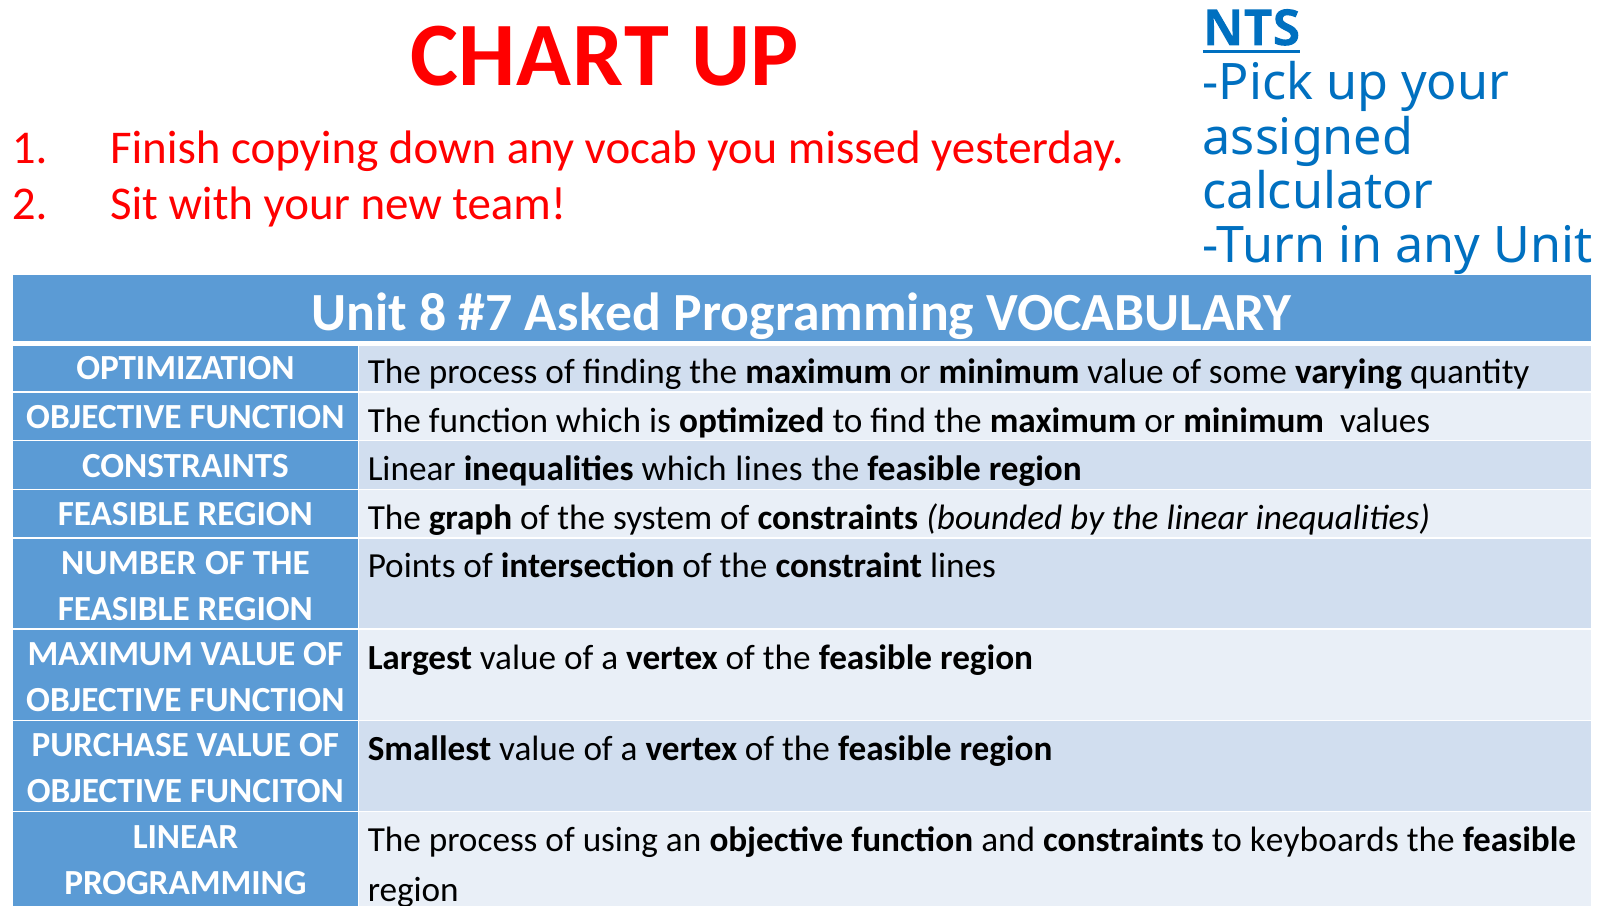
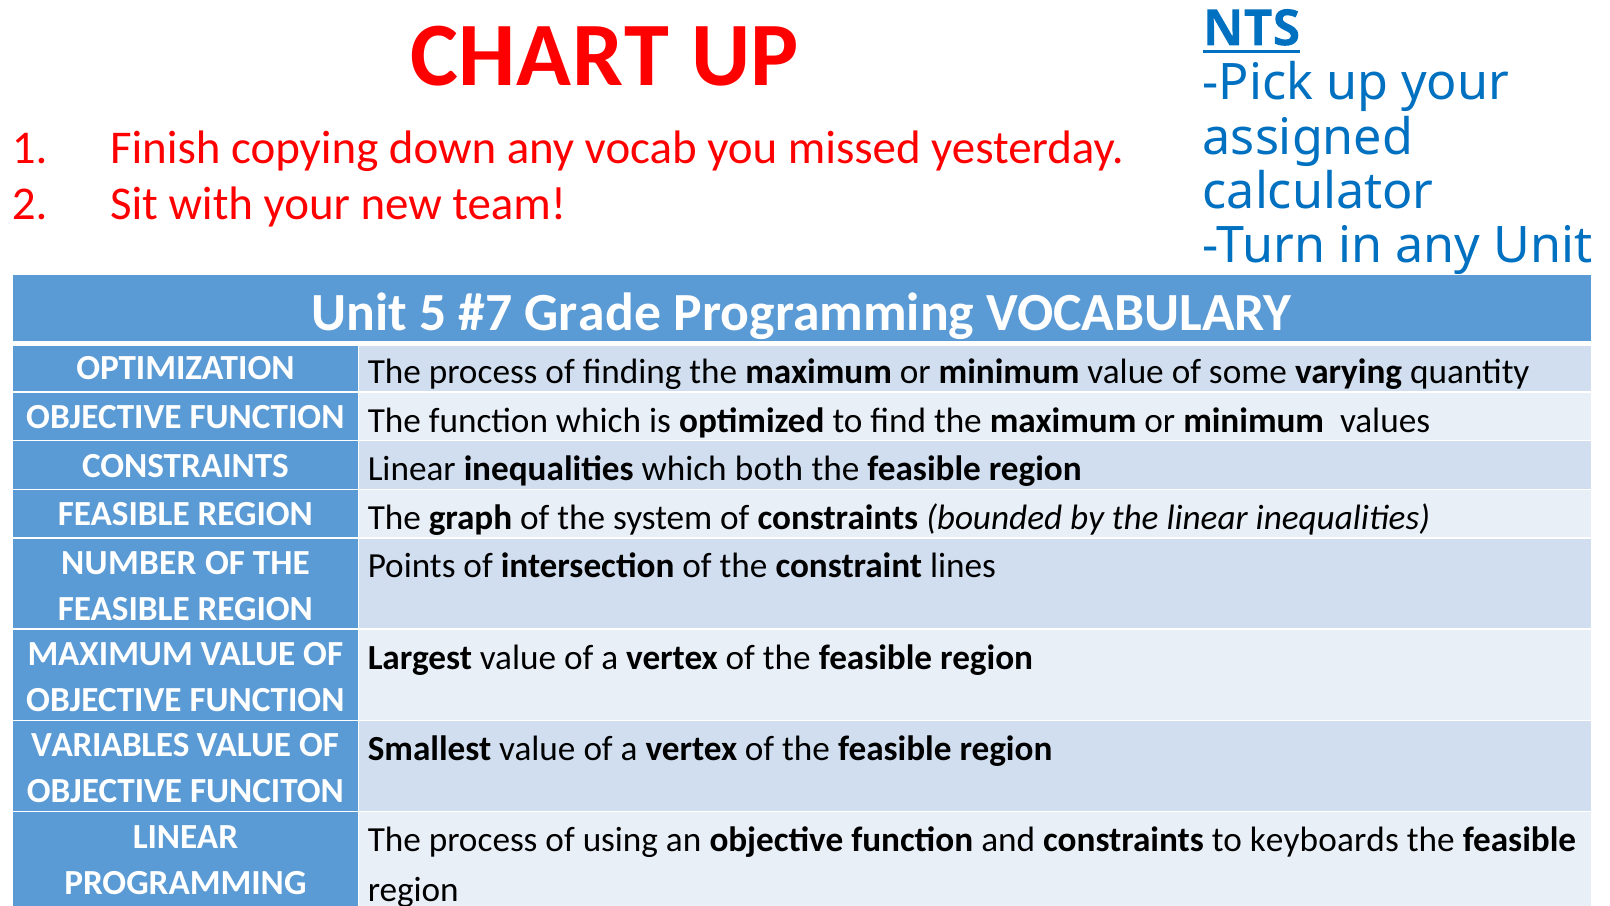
8: 8 -> 5 (433, 312)
Asked: Asked -> Grade (593, 312)
which lines: lines -> both (769, 469)
PURCHASE: PURCHASE -> VARIABLES (110, 745)
